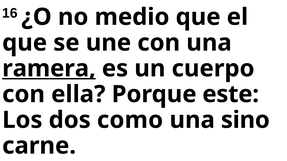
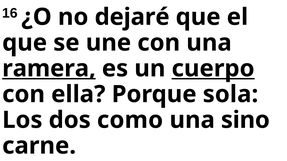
medio: medio -> dejaré (132, 17)
cuerpo underline: none -> present (213, 69)
este: este -> sola (231, 94)
